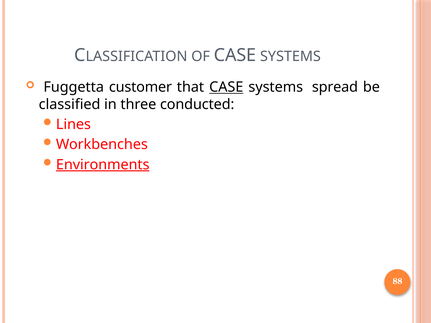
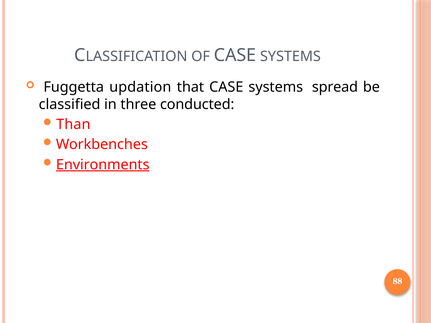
customer: customer -> updation (140, 87)
CASE underline: present -> none (226, 87)
Lines: Lines -> Than (73, 125)
